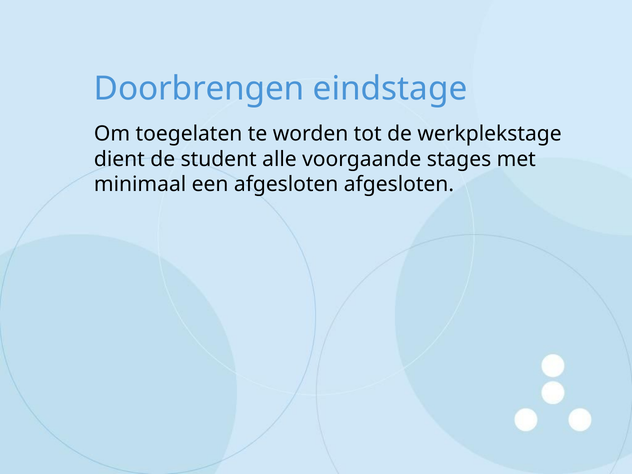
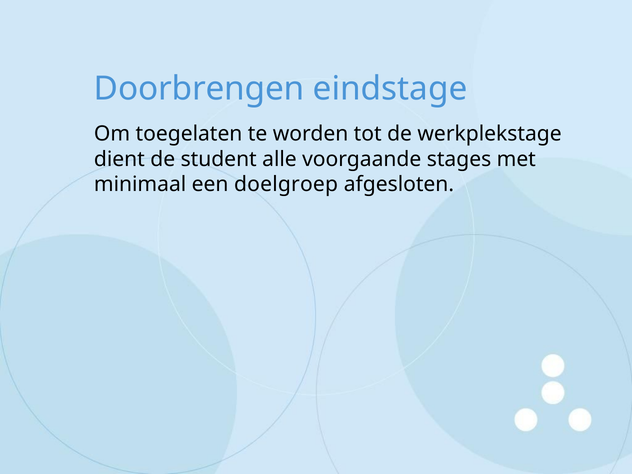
een afgesloten: afgesloten -> doelgroep (286, 184)
